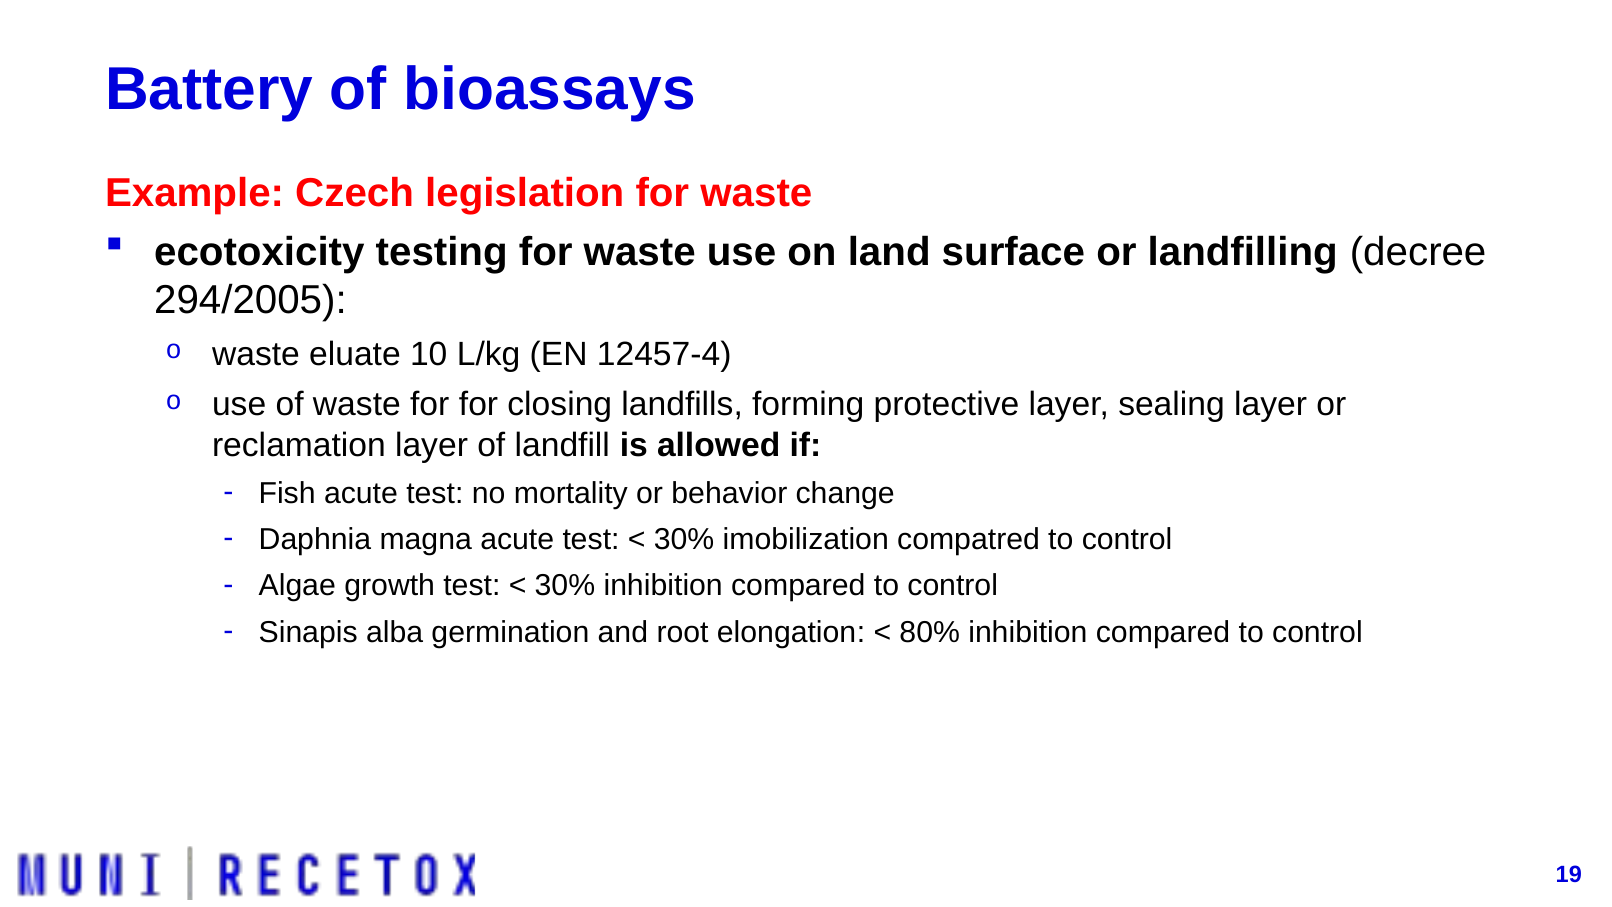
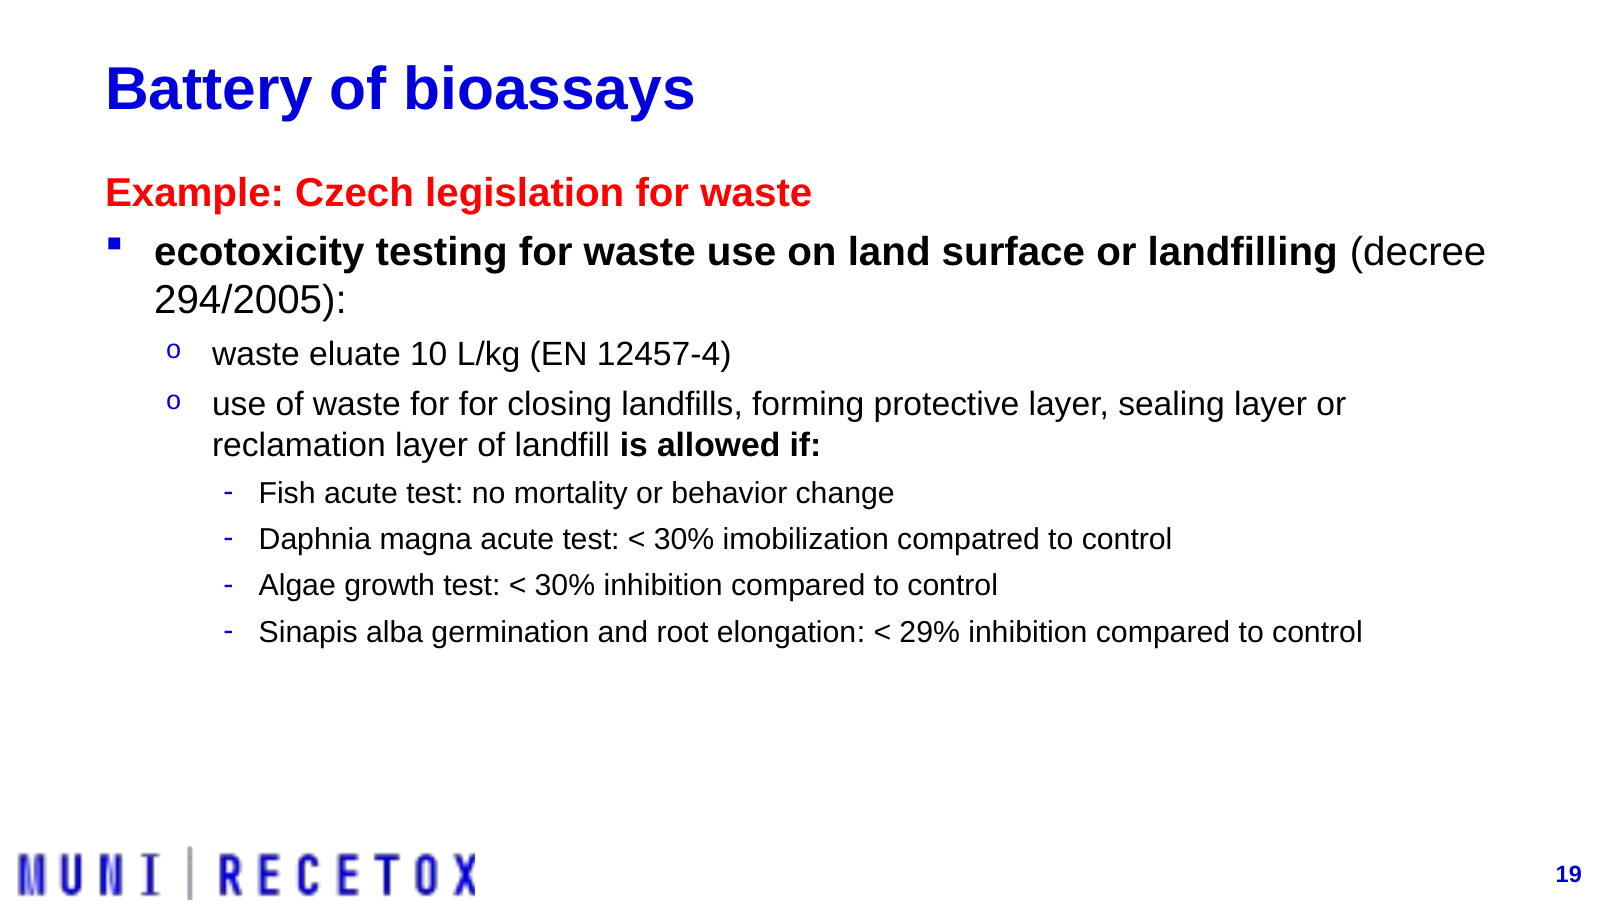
80%: 80% -> 29% (930, 632)
